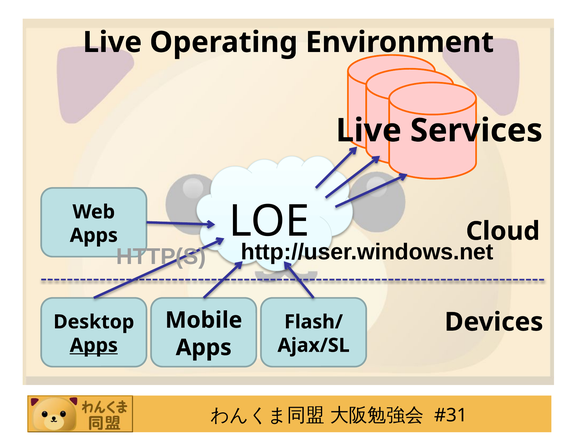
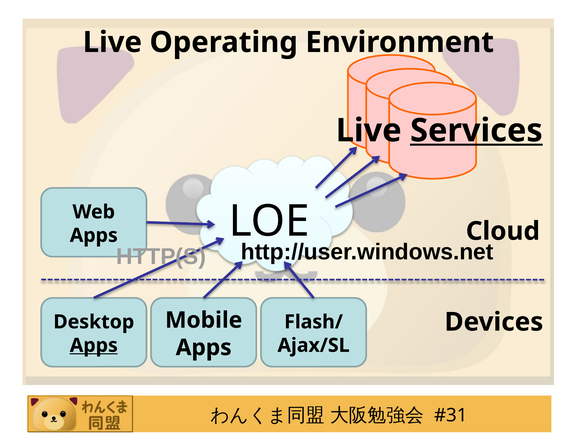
Services underline: none -> present (476, 130)
